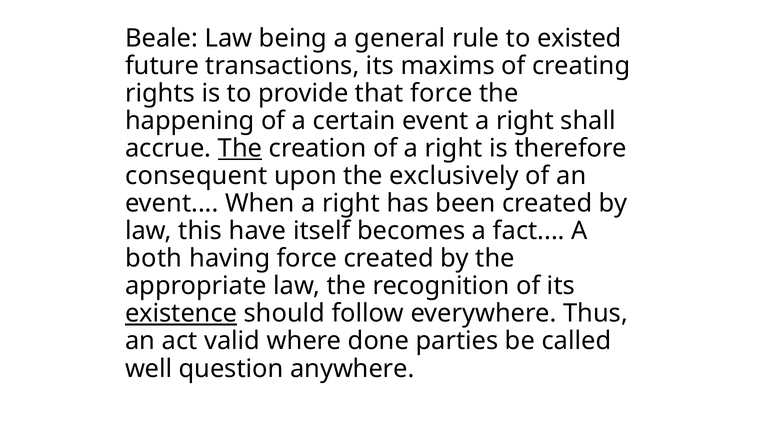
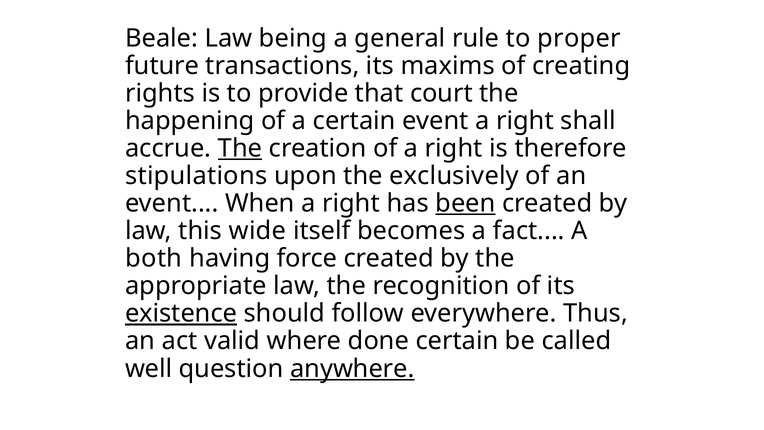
existed: existed -> proper (579, 38)
that force: force -> court (441, 93)
consequent: consequent -> stipulations (196, 176)
been underline: none -> present (465, 203)
have: have -> wide (257, 231)
done parties: parties -> certain (457, 341)
anywhere underline: none -> present (352, 368)
